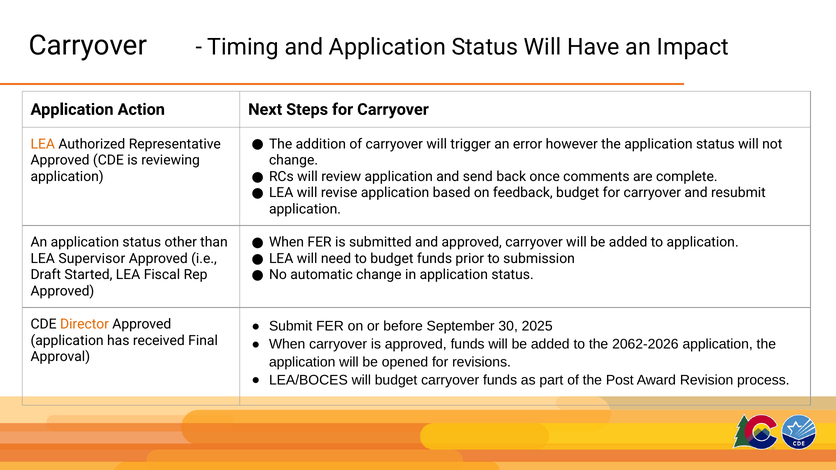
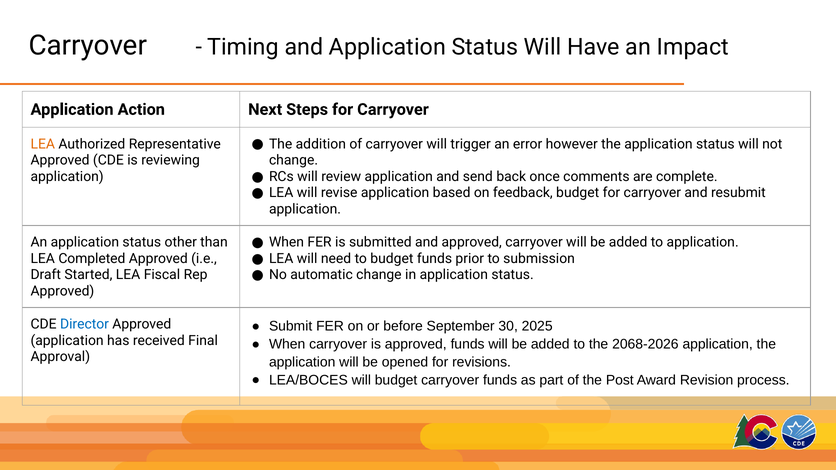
Supervisor: Supervisor -> Completed (92, 259)
Director colour: orange -> blue (84, 324)
2062-2026: 2062-2026 -> 2068-2026 (645, 344)
